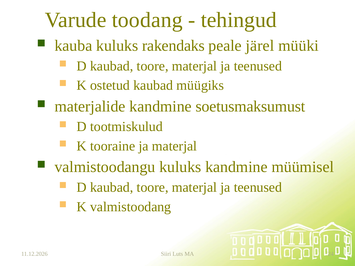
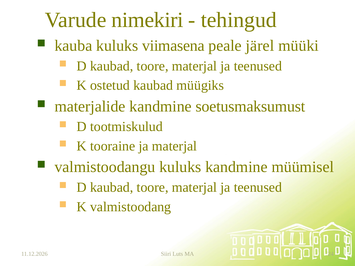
toodang: toodang -> nimekiri (147, 20)
rakendaks: rakendaks -> viimasena (173, 46)
